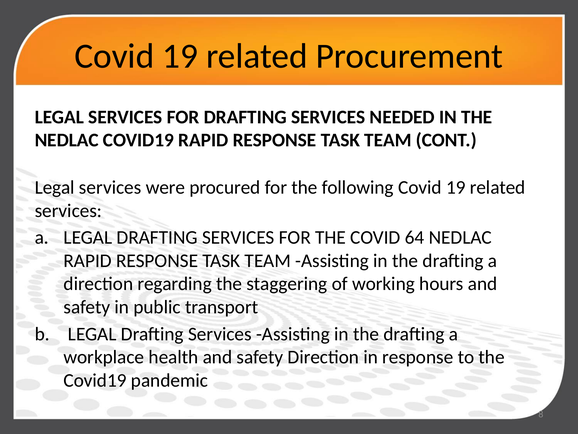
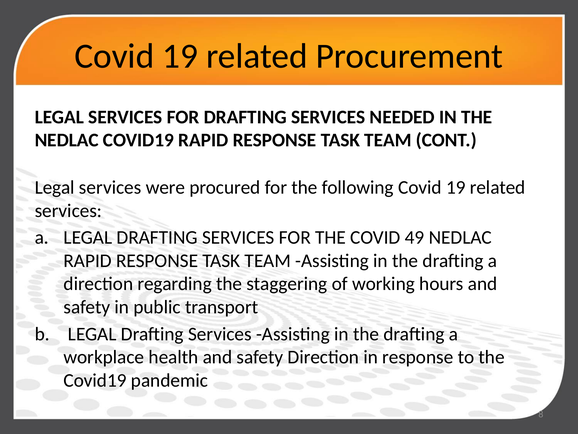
64: 64 -> 49 (415, 237)
